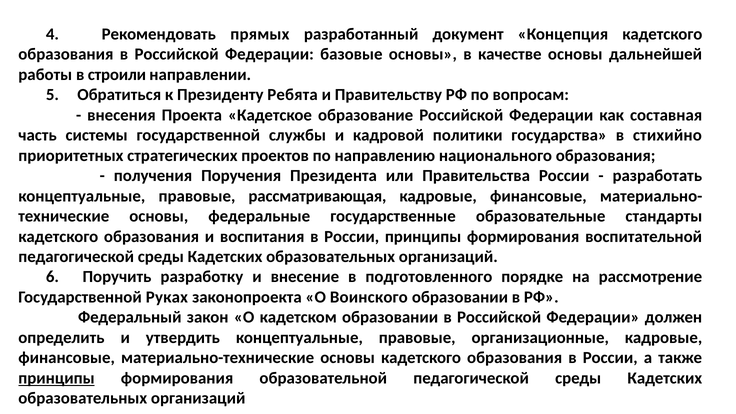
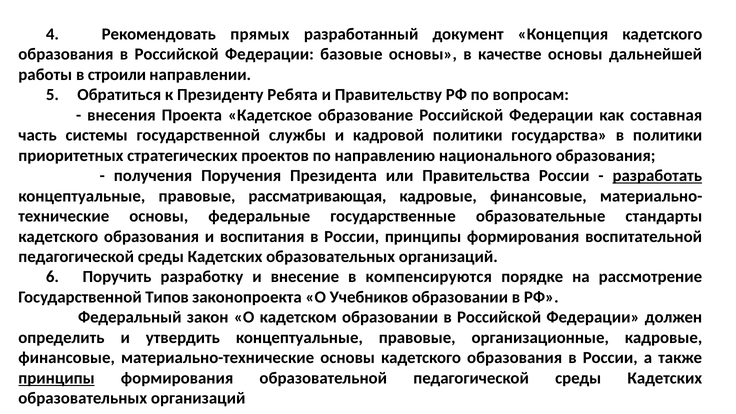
в стихийно: стихийно -> политики (668, 135)
разработать underline: none -> present (657, 176)
подготовленного: подготовленного -> компенсируются (429, 277)
Руках: Руках -> Типов (167, 297)
Воинского: Воинского -> Учебников (369, 297)
